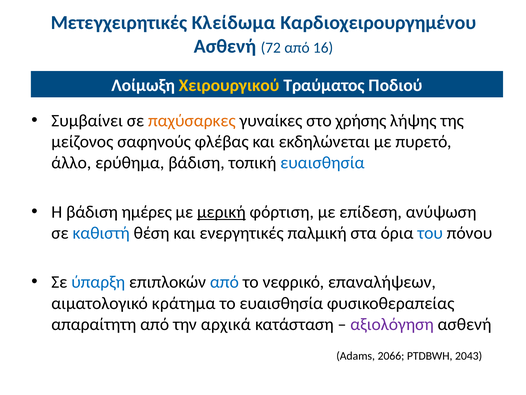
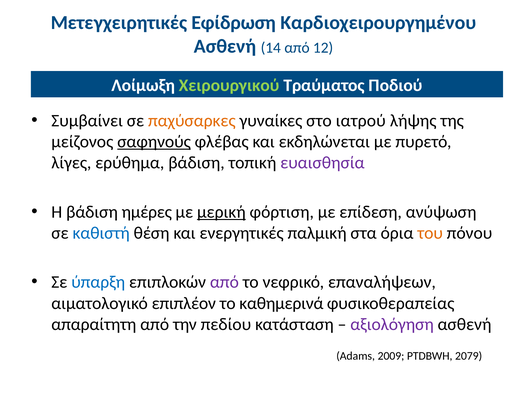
Κλείδωμα: Κλείδωμα -> Εφίδρωση (234, 23)
72: 72 -> 14 (271, 48)
16: 16 -> 12 (323, 48)
Χειρουργικού colour: yellow -> light green (229, 85)
χρήσης: χρήσης -> ιατρού (361, 121)
σαφηνούς underline: none -> present (154, 142)
άλλο: άλλο -> λίγες (71, 163)
ευαισθησία colour: blue -> purple (322, 163)
του colour: blue -> orange (430, 233)
από colour: blue -> purple (224, 282)
κράτημα: κράτημα -> επιπλέον (184, 303)
το ευαισθησία: ευαισθησία -> καθημερινά (281, 303)
αρχικά: αρχικά -> πεδίου (226, 324)
2066: 2066 -> 2009 (391, 355)
2043: 2043 -> 2079 (469, 355)
